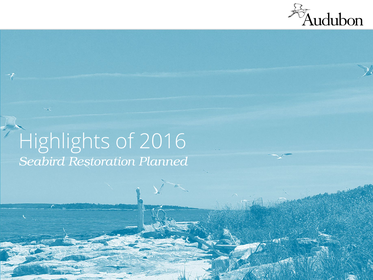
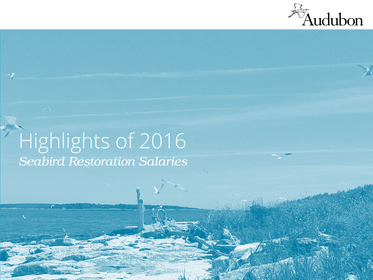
Planned: Planned -> Salaries (163, 161)
